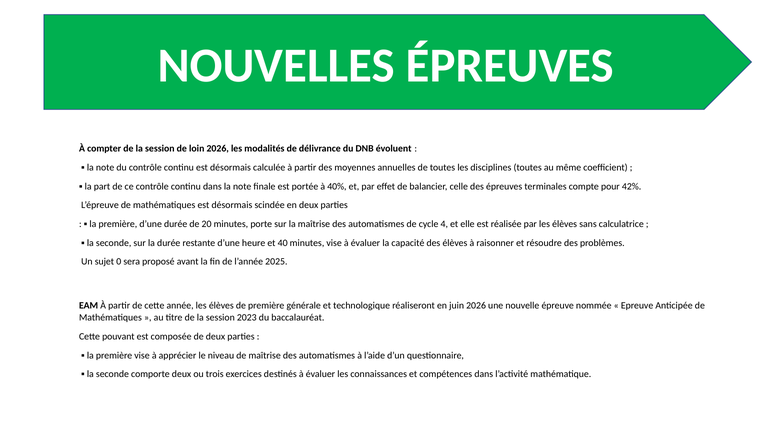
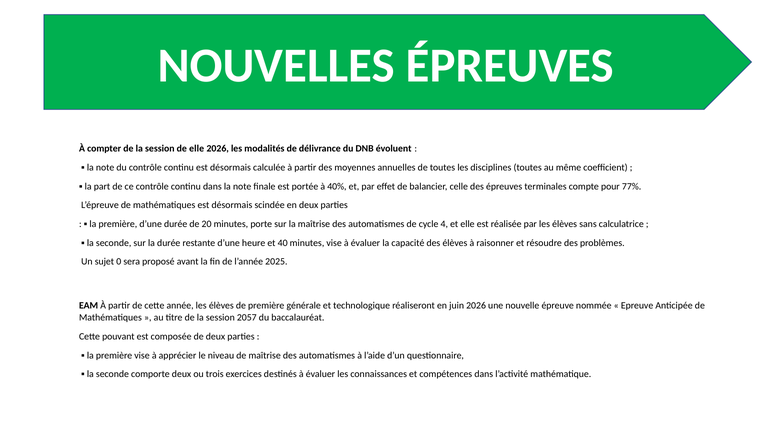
de loin: loin -> elle (197, 149)
42%: 42% -> 77% (632, 186)
2023: 2023 -> 2057 (247, 318)
